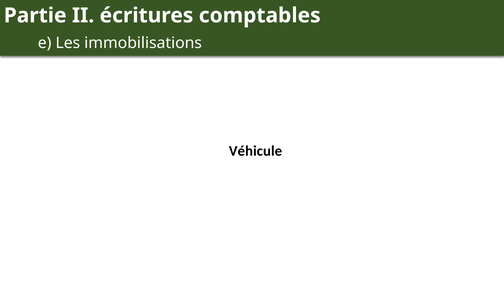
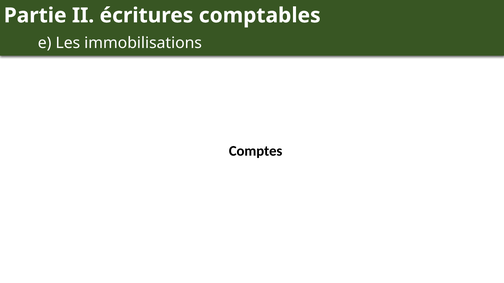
Véhicule: Véhicule -> Comptes (256, 151)
